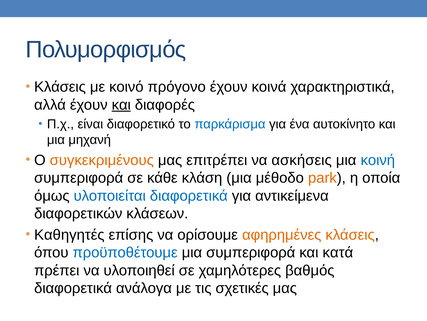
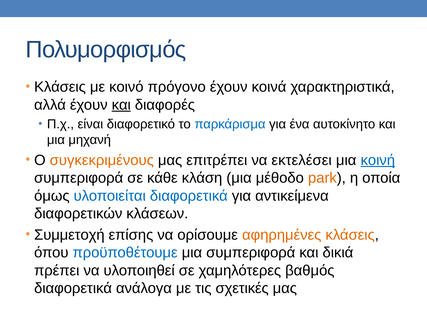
ασκήσεις: ασκήσεις -> εκτελέσει (302, 160)
κοινή underline: none -> present (378, 160)
Καθηγητές: Καθηγητές -> Συμμετοχή (69, 234)
κατά: κατά -> δικιά (338, 252)
